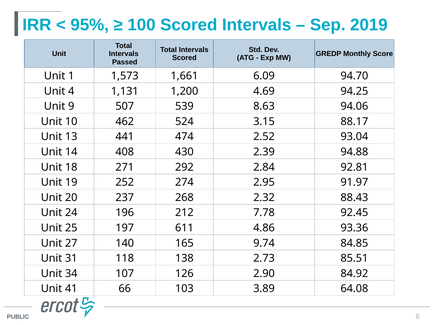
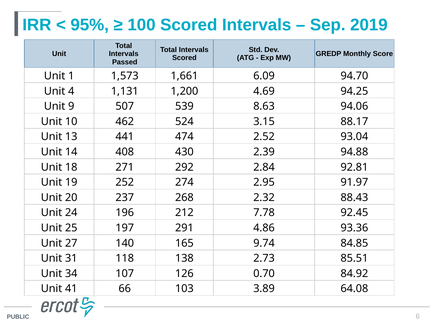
611: 611 -> 291 (184, 228)
2.90: 2.90 -> 0.70 (264, 274)
